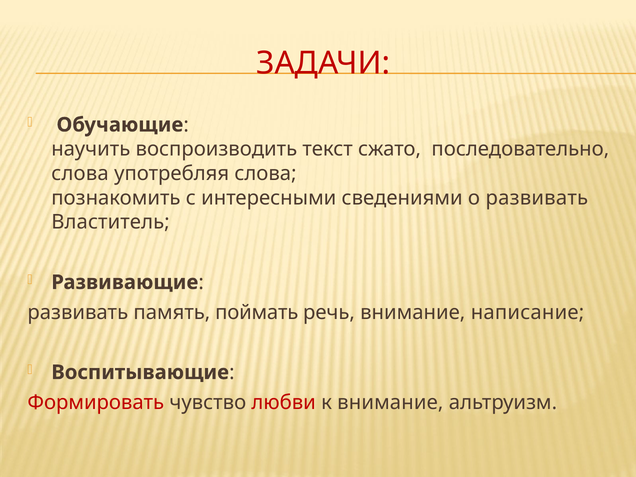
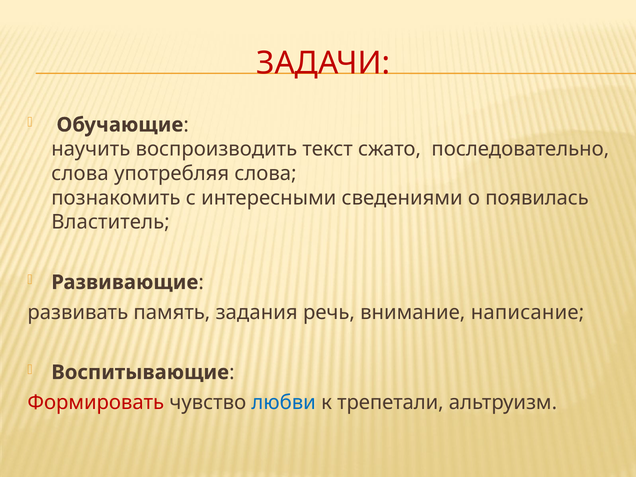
о развивать: развивать -> появилась (537, 198)
поймать: поймать -> задания (257, 312)
любви colour: red -> blue (284, 402)
к внимание: внимание -> трепетали (390, 402)
